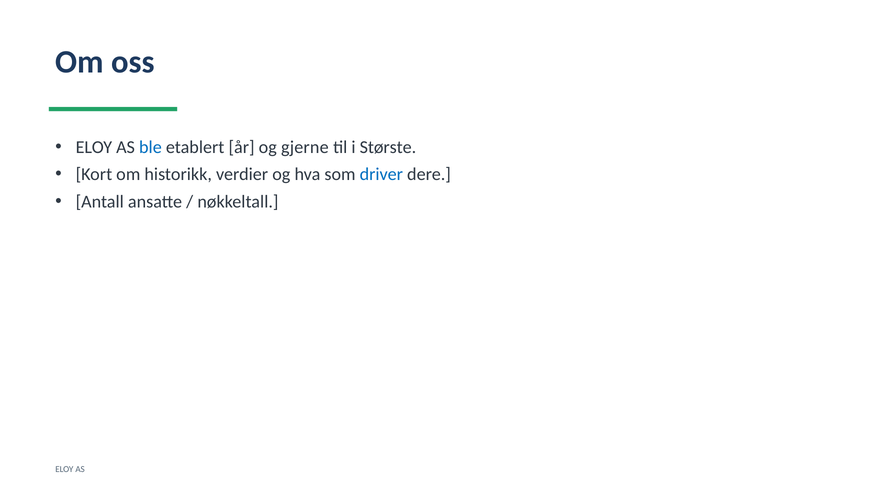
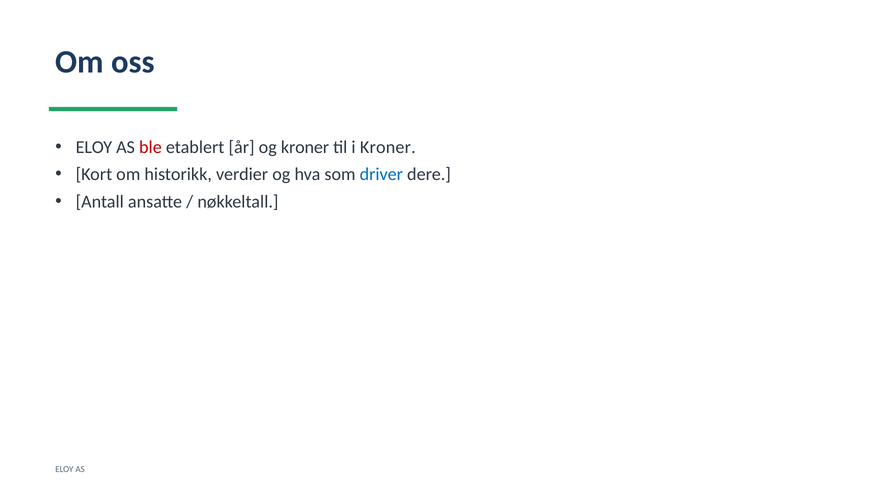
ble colour: blue -> red (150, 147)
og gjerne: gjerne -> kroner (305, 147)
i Største: Største -> Kroner (388, 147)
